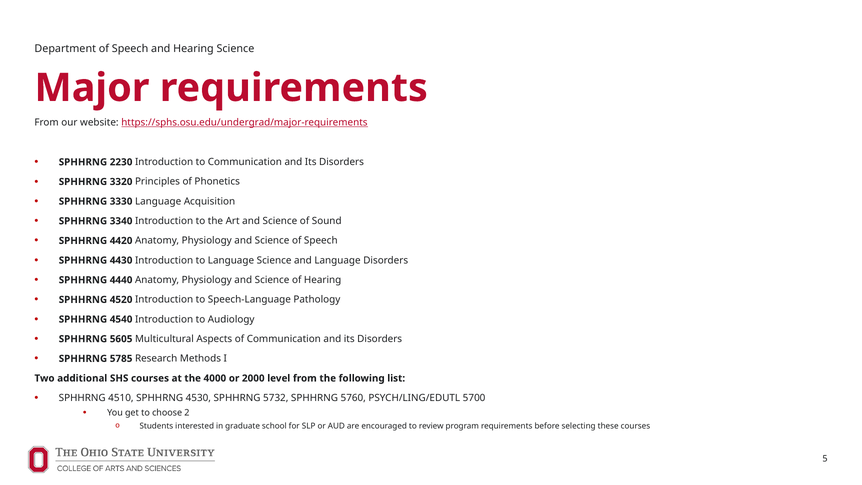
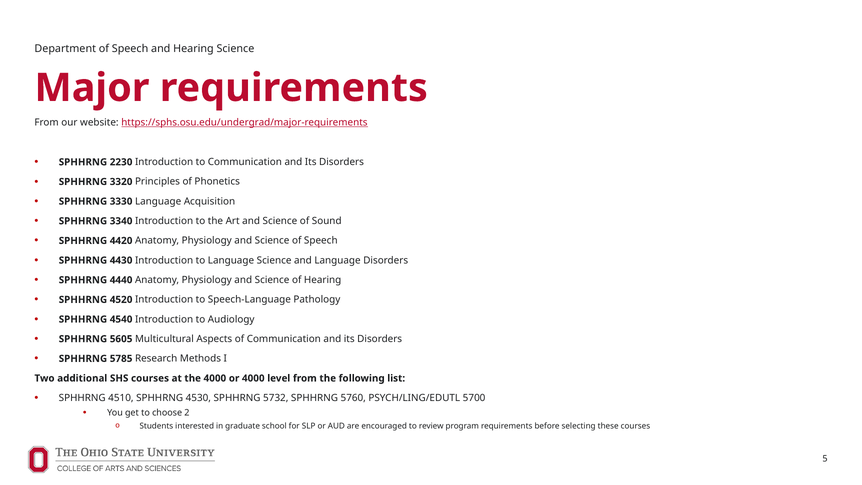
or 2000: 2000 -> 4000 (253, 378)
